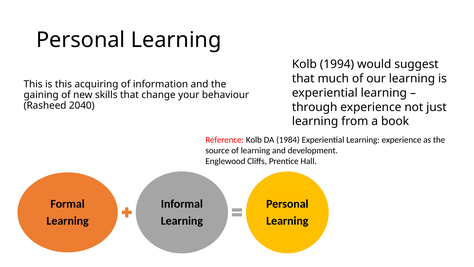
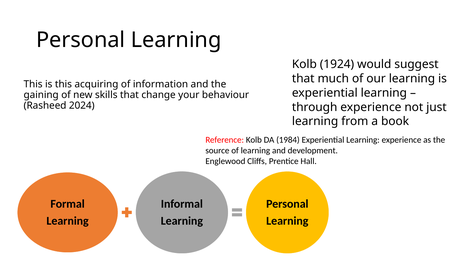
1994: 1994 -> 1924 (337, 64)
2040: 2040 -> 2024 (82, 106)
